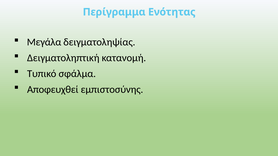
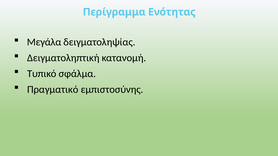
Αποφευχθεί: Αποφευχθεί -> Πραγματικό (53, 90)
